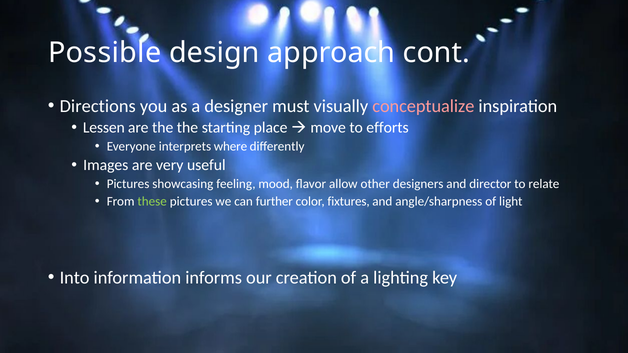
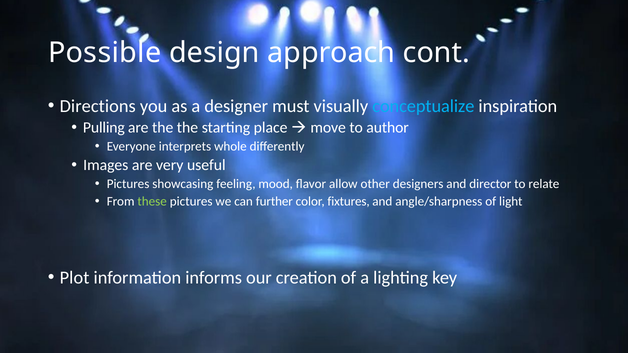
conceptualize colour: pink -> light blue (423, 106)
Lessen: Lessen -> Pulling (104, 128)
efforts: efforts -> author (388, 128)
where: where -> whole (230, 147)
Into: Into -> Plot (75, 278)
